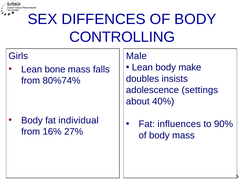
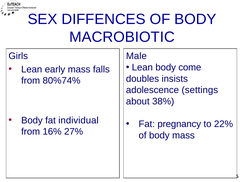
CONTROLLING: CONTROLLING -> MACROBIOTIC (122, 37)
make: make -> come (190, 68)
bone: bone -> early (55, 69)
40%: 40% -> 38% (163, 102)
influences: influences -> pregnancy (179, 124)
90%: 90% -> 22% (223, 124)
